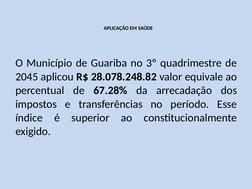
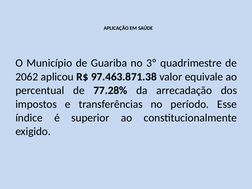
2045: 2045 -> 2062 (27, 77)
28.078.248.82: 28.078.248.82 -> 97.463.871.38 (124, 77)
67.28%: 67.28% -> 77.28% (110, 90)
